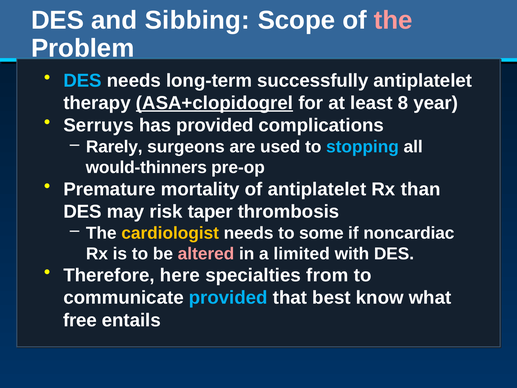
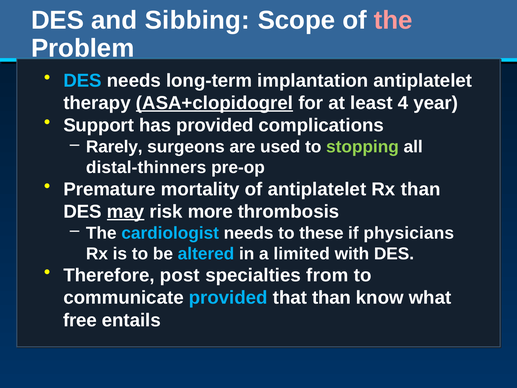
successfully: successfully -> implantation (313, 81)
8: 8 -> 4 (403, 103)
Serruys: Serruys -> Support (99, 125)
stopping colour: light blue -> light green (362, 147)
would-thinners: would-thinners -> distal-thinners (146, 167)
may underline: none -> present (126, 211)
taper: taper -> more (210, 211)
cardiologist colour: yellow -> light blue (170, 233)
some: some -> these (321, 233)
noncardiac: noncardiac -> physicians (409, 233)
altered colour: pink -> light blue (206, 254)
here: here -> post (180, 275)
that best: best -> than (332, 298)
